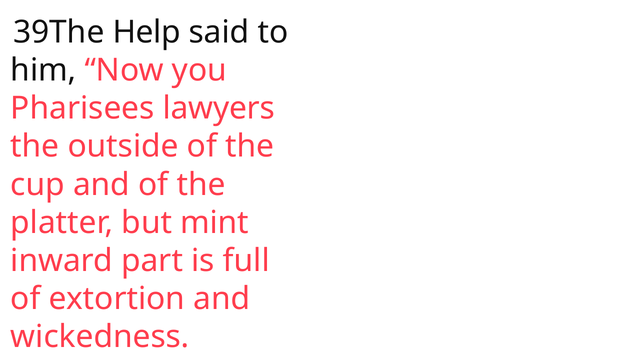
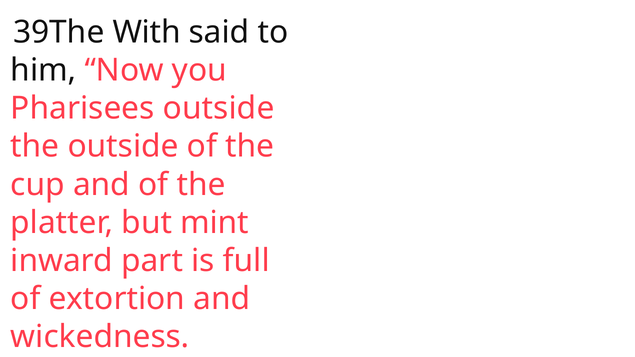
Help: Help -> With (147, 32)
Pharisees lawyers: lawyers -> outside (219, 108)
